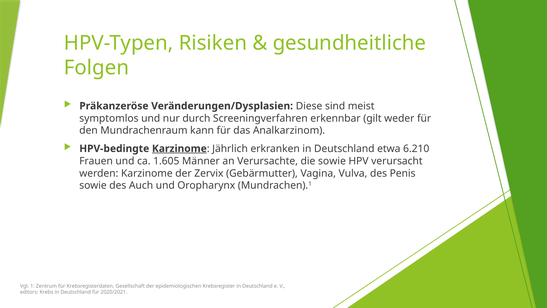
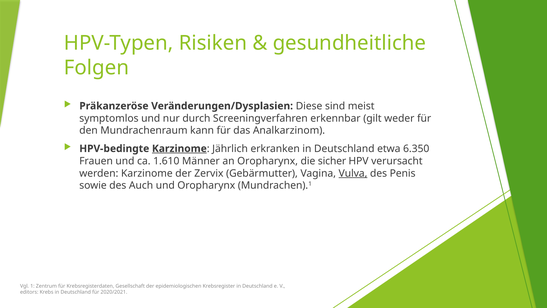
6.210: 6.210 -> 6.350 (416, 148)
1.605: 1.605 -> 1.610 (166, 161)
an Verursachte: Verursachte -> Oropharynx (268, 161)
die sowie: sowie -> sicher (332, 161)
Vulva underline: none -> present (353, 173)
